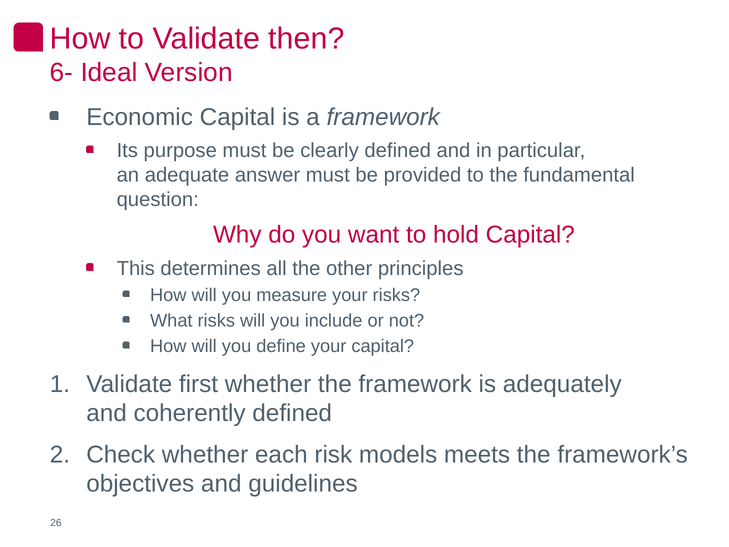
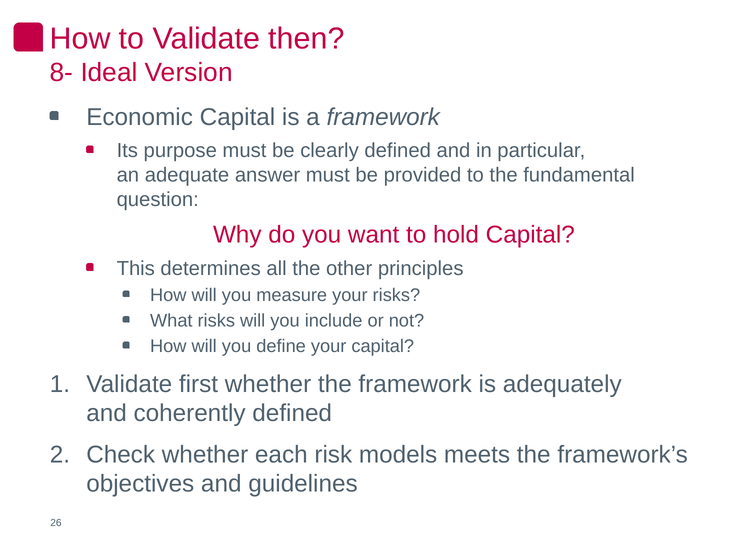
6-: 6- -> 8- (62, 72)
